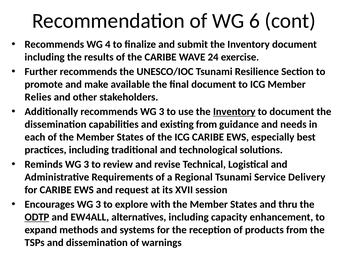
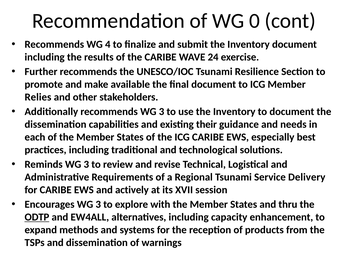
6: 6 -> 0 (254, 21)
Inventory underline: present -> none (234, 112)
existing from: from -> their (206, 124)
request: request -> actively (132, 190)
